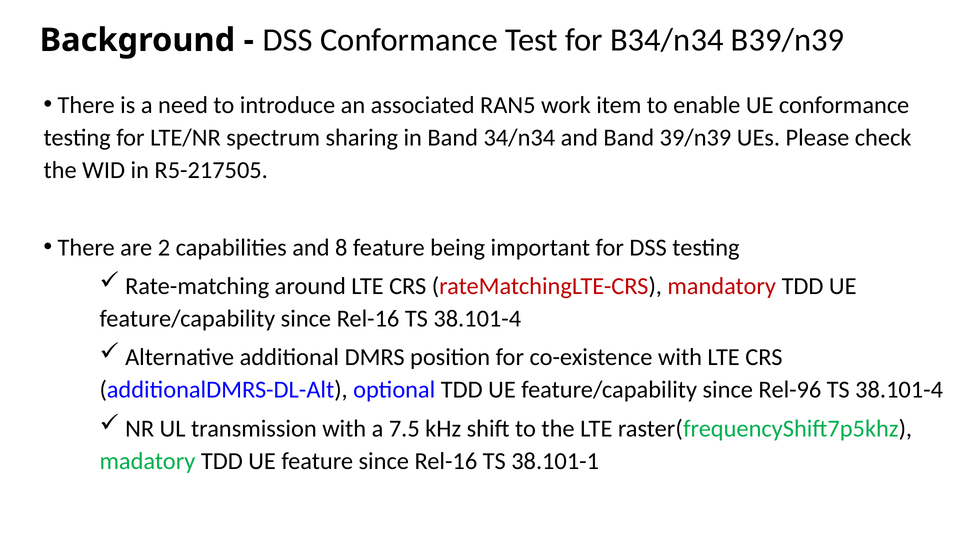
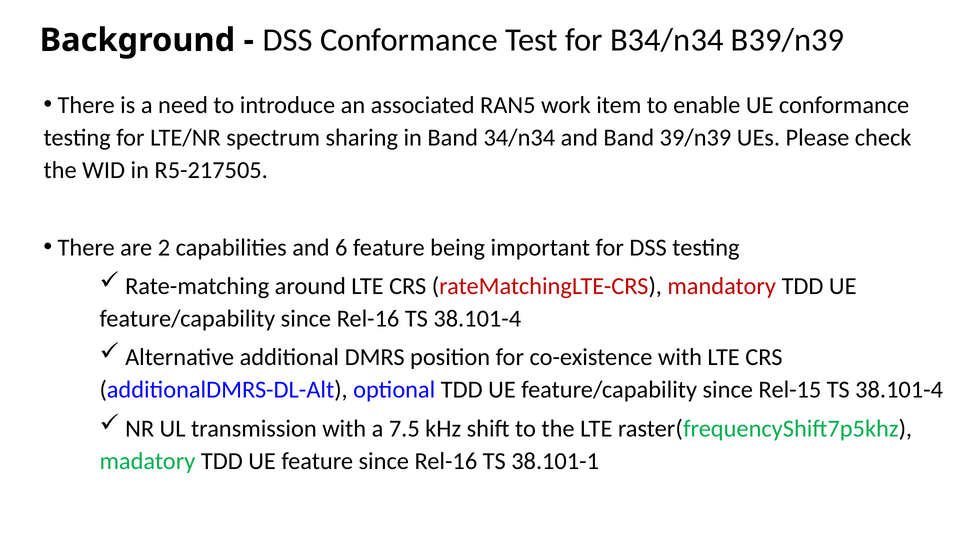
8: 8 -> 6 (341, 248)
Rel-96: Rel-96 -> Rel-15 (790, 390)
